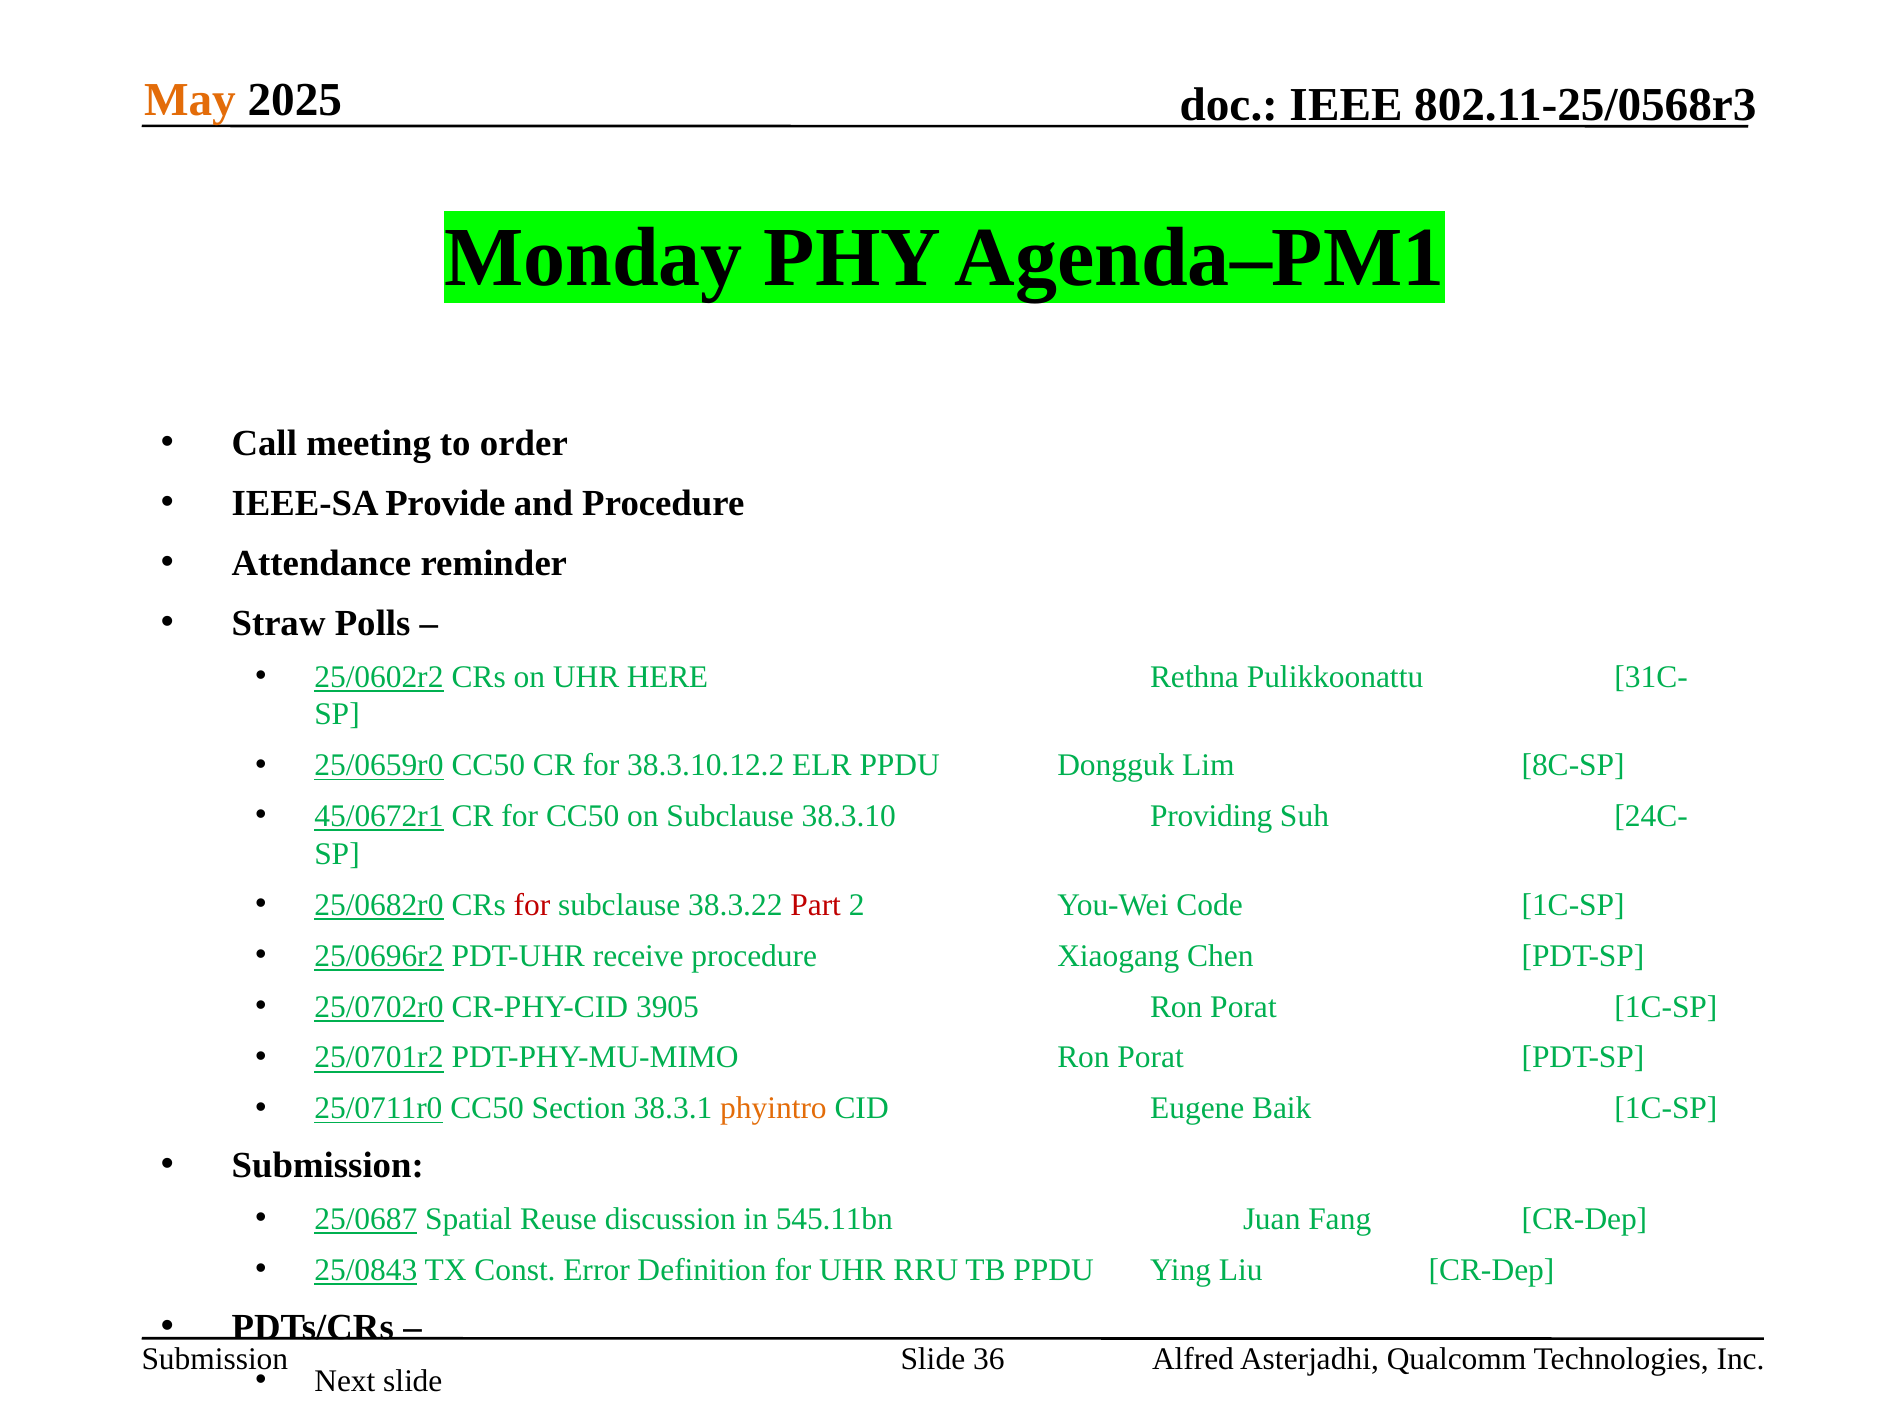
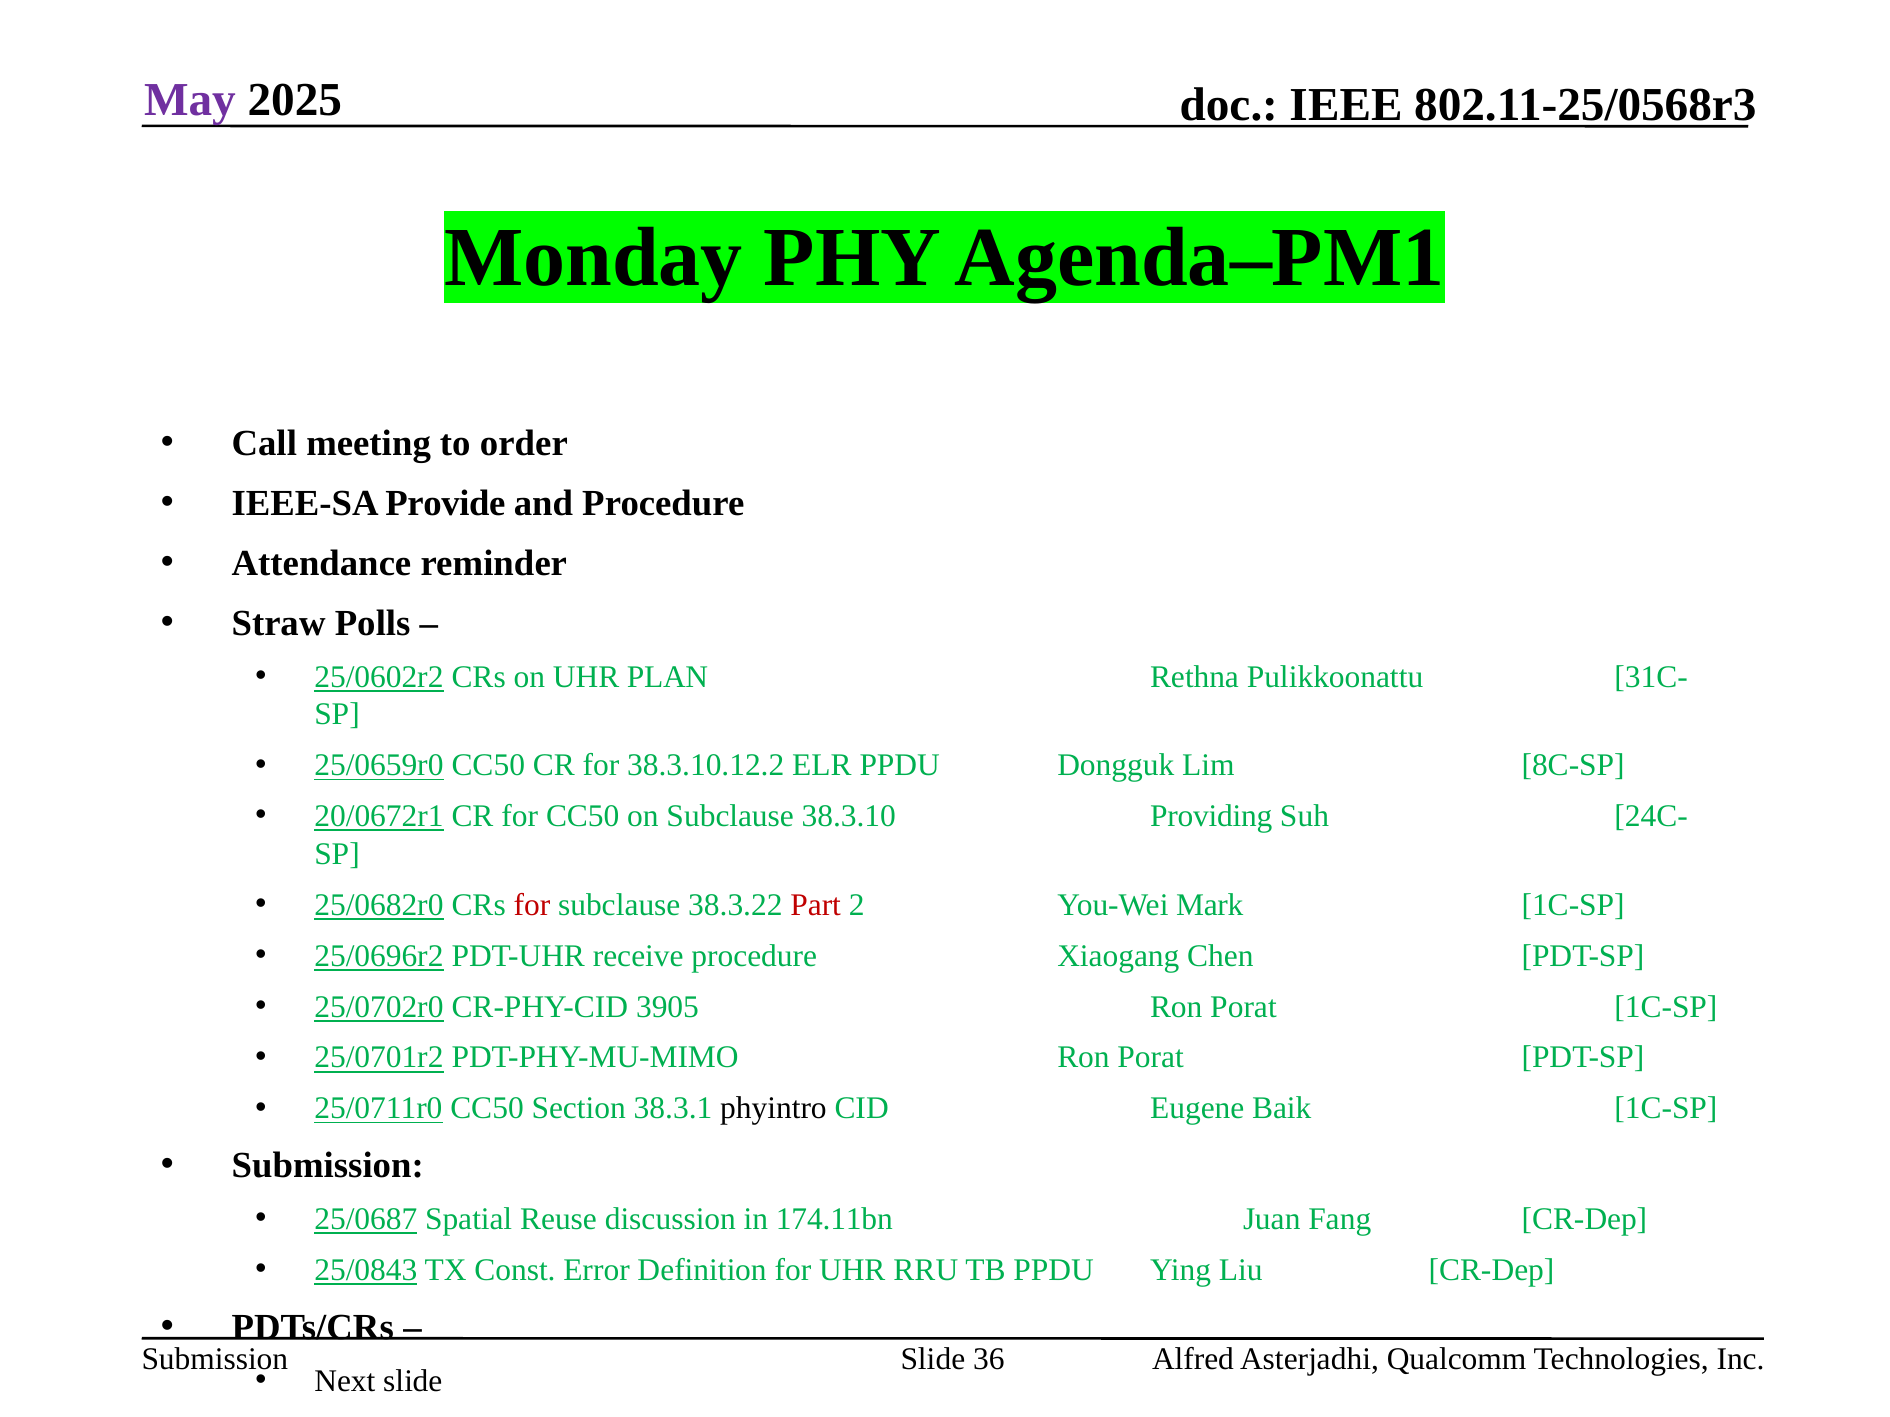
May colour: orange -> purple (190, 100)
HERE: HERE -> PLAN (668, 677)
45/0672r1: 45/0672r1 -> 20/0672r1 (379, 817)
Code: Code -> Mark (1210, 905)
phyintro colour: orange -> black (773, 1109)
545.11bn: 545.11bn -> 174.11bn (834, 1220)
